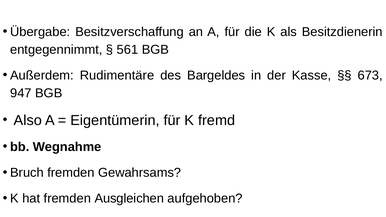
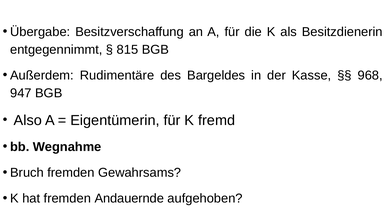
561: 561 -> 815 (127, 50)
673: 673 -> 968 (370, 75)
Ausgleichen: Ausgleichen -> Andauernde (129, 199)
